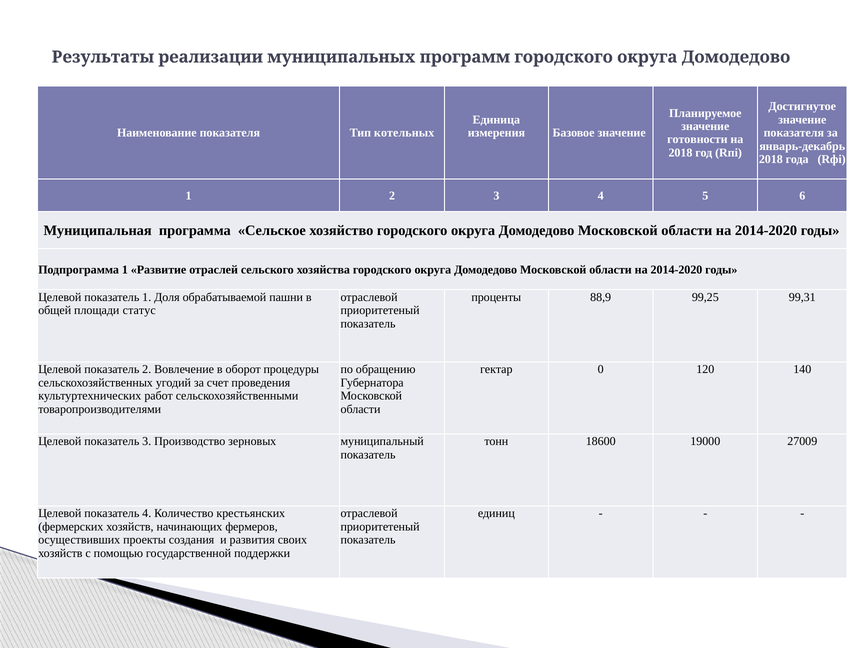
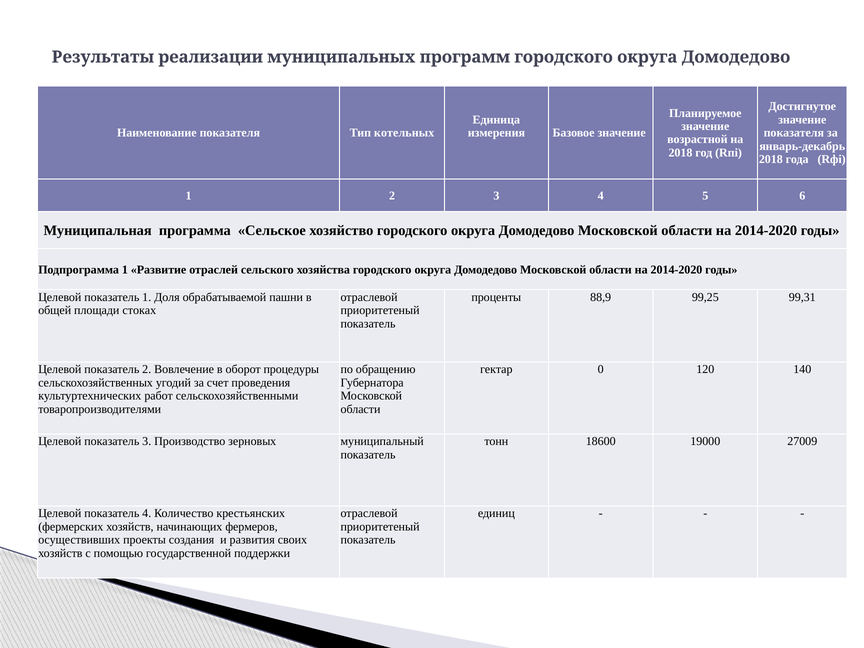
готовности: готовности -> возрастной (697, 140)
статус: статус -> стоках (139, 311)
